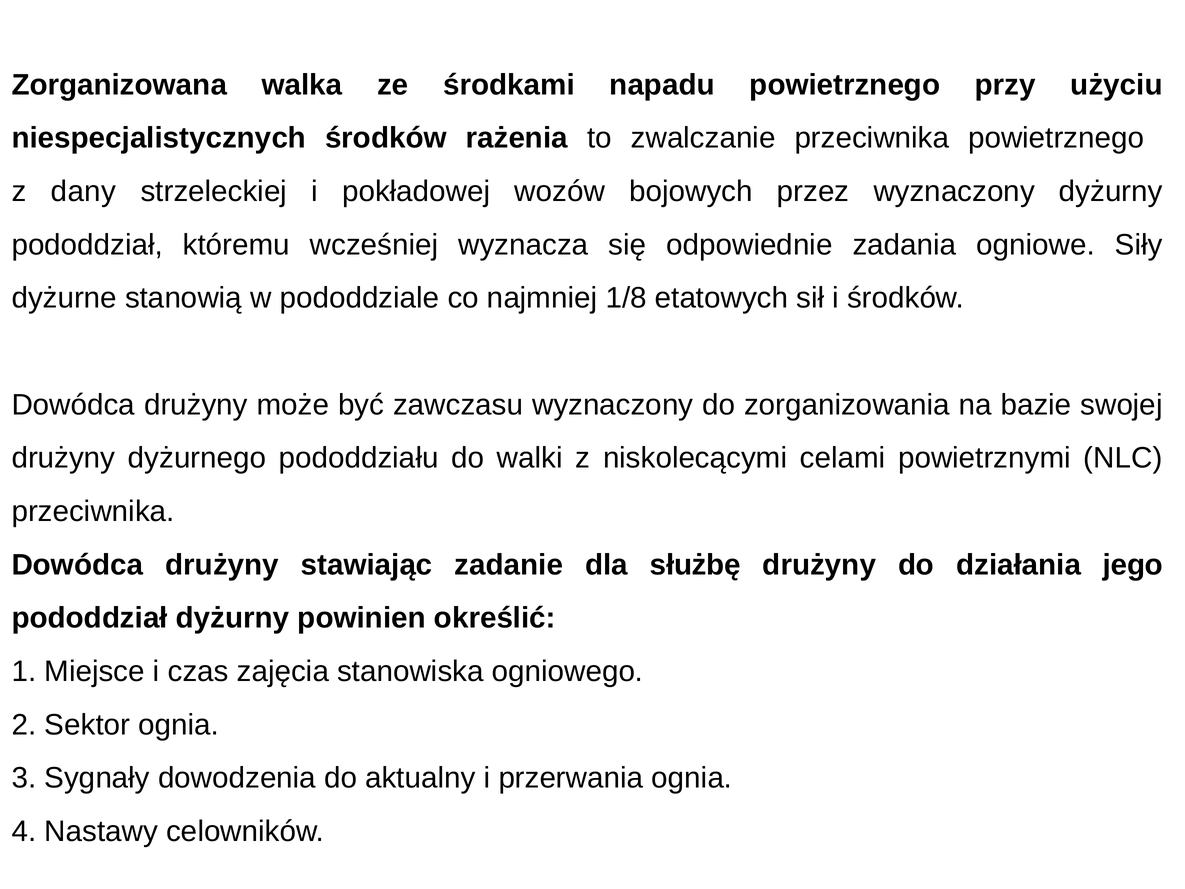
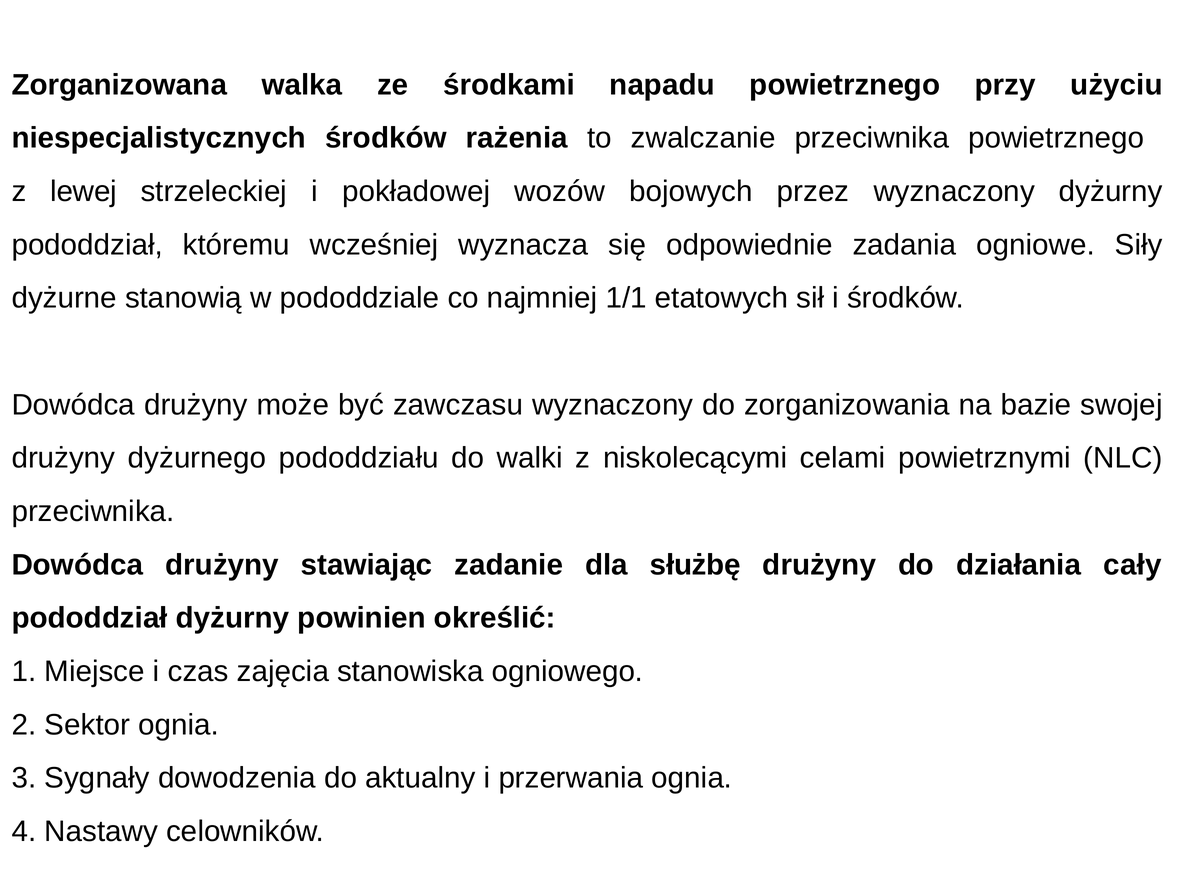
dany: dany -> lewej (84, 191)
1/8: 1/8 -> 1/1 (626, 298)
jego: jego -> cały (1133, 565)
